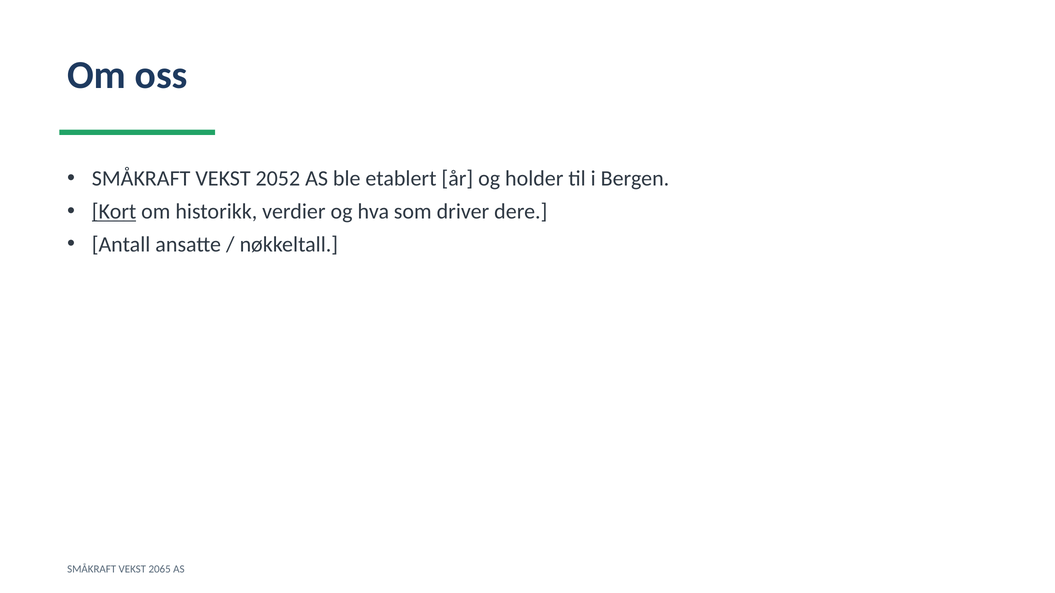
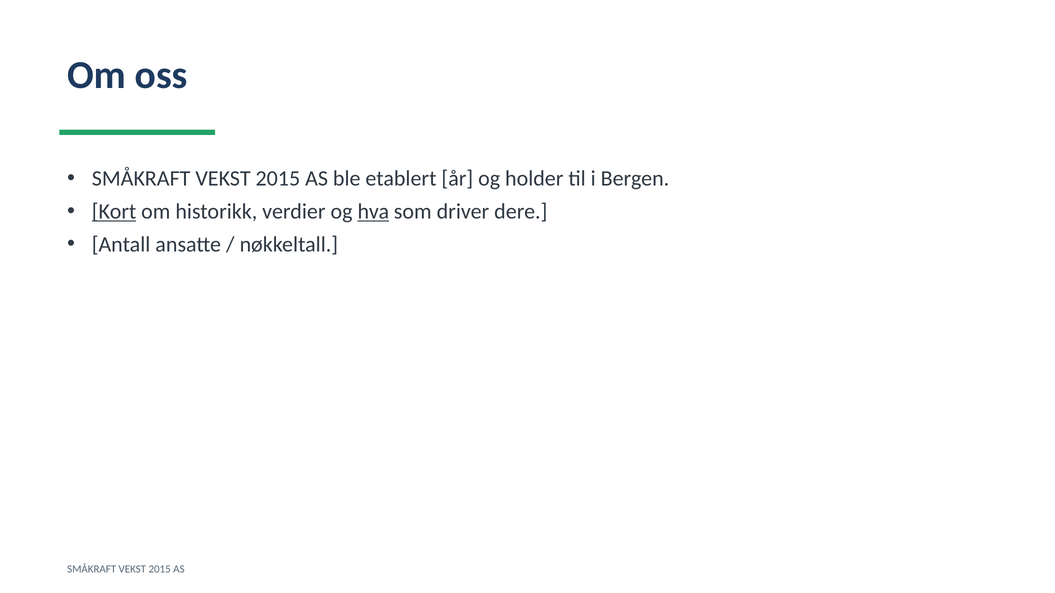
2052: 2052 -> 2015 (278, 179)
hva underline: none -> present (373, 212)
2065: 2065 -> 2015 (160, 569)
